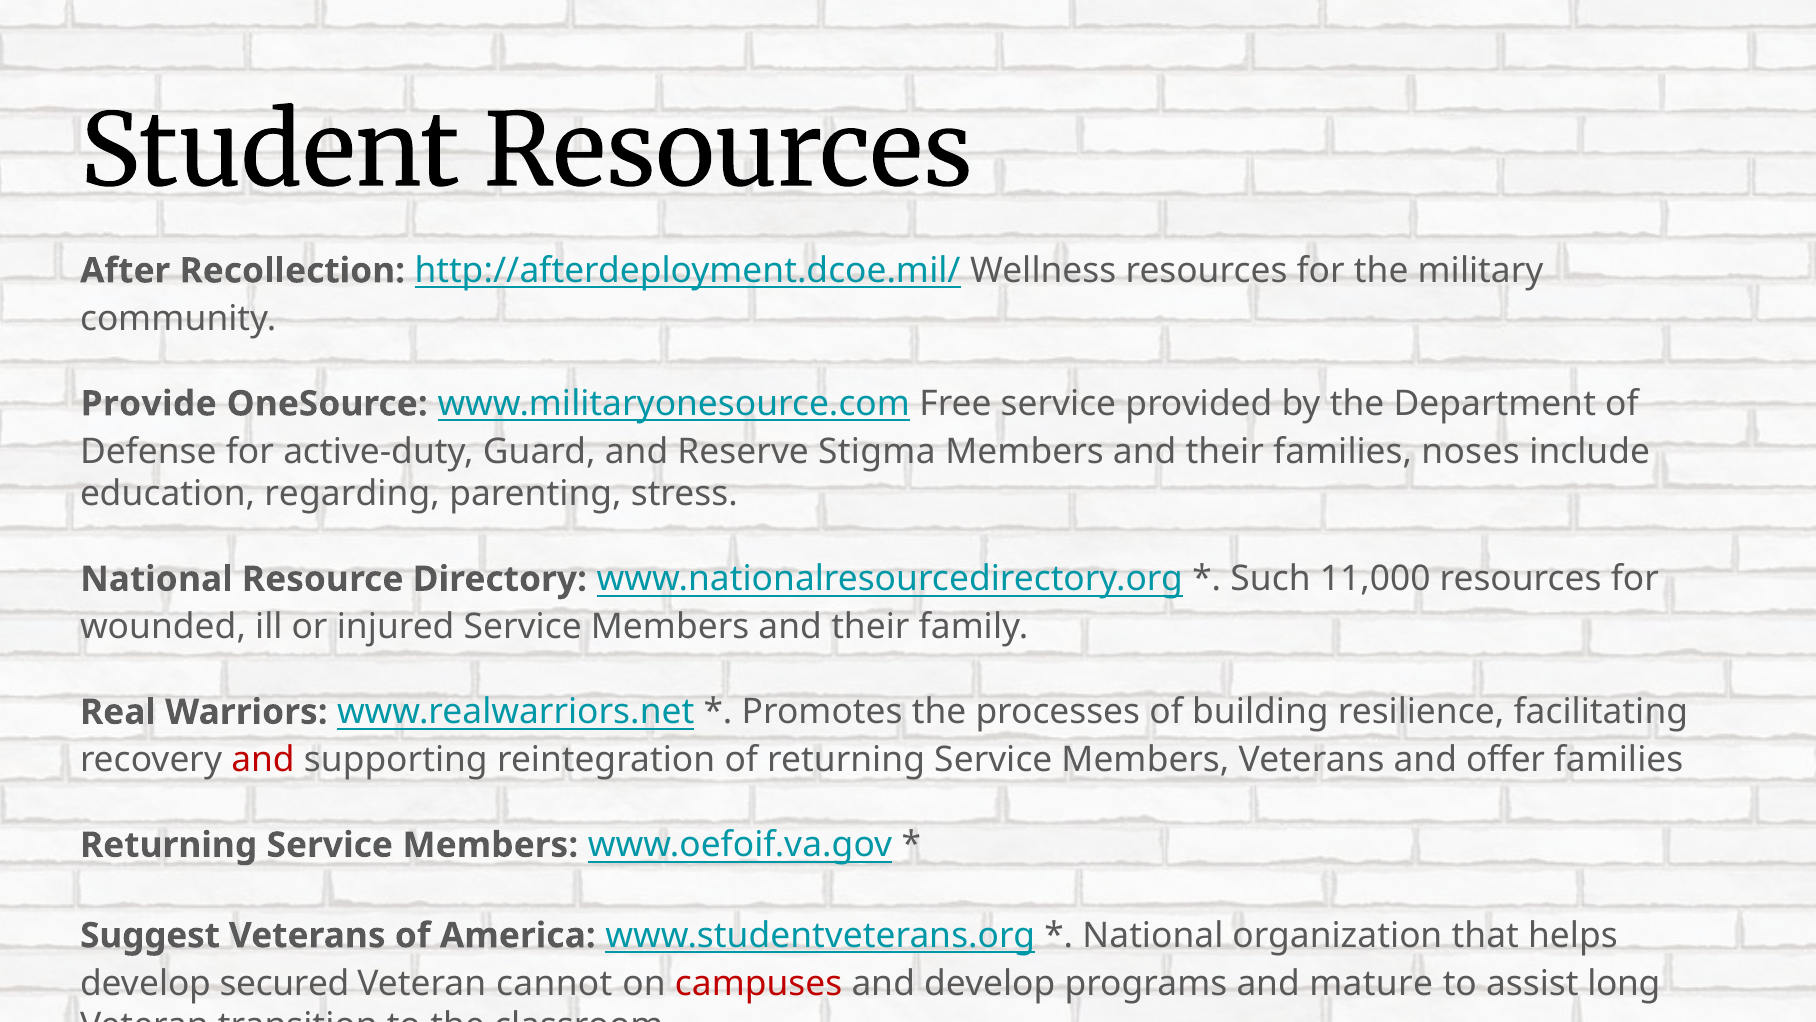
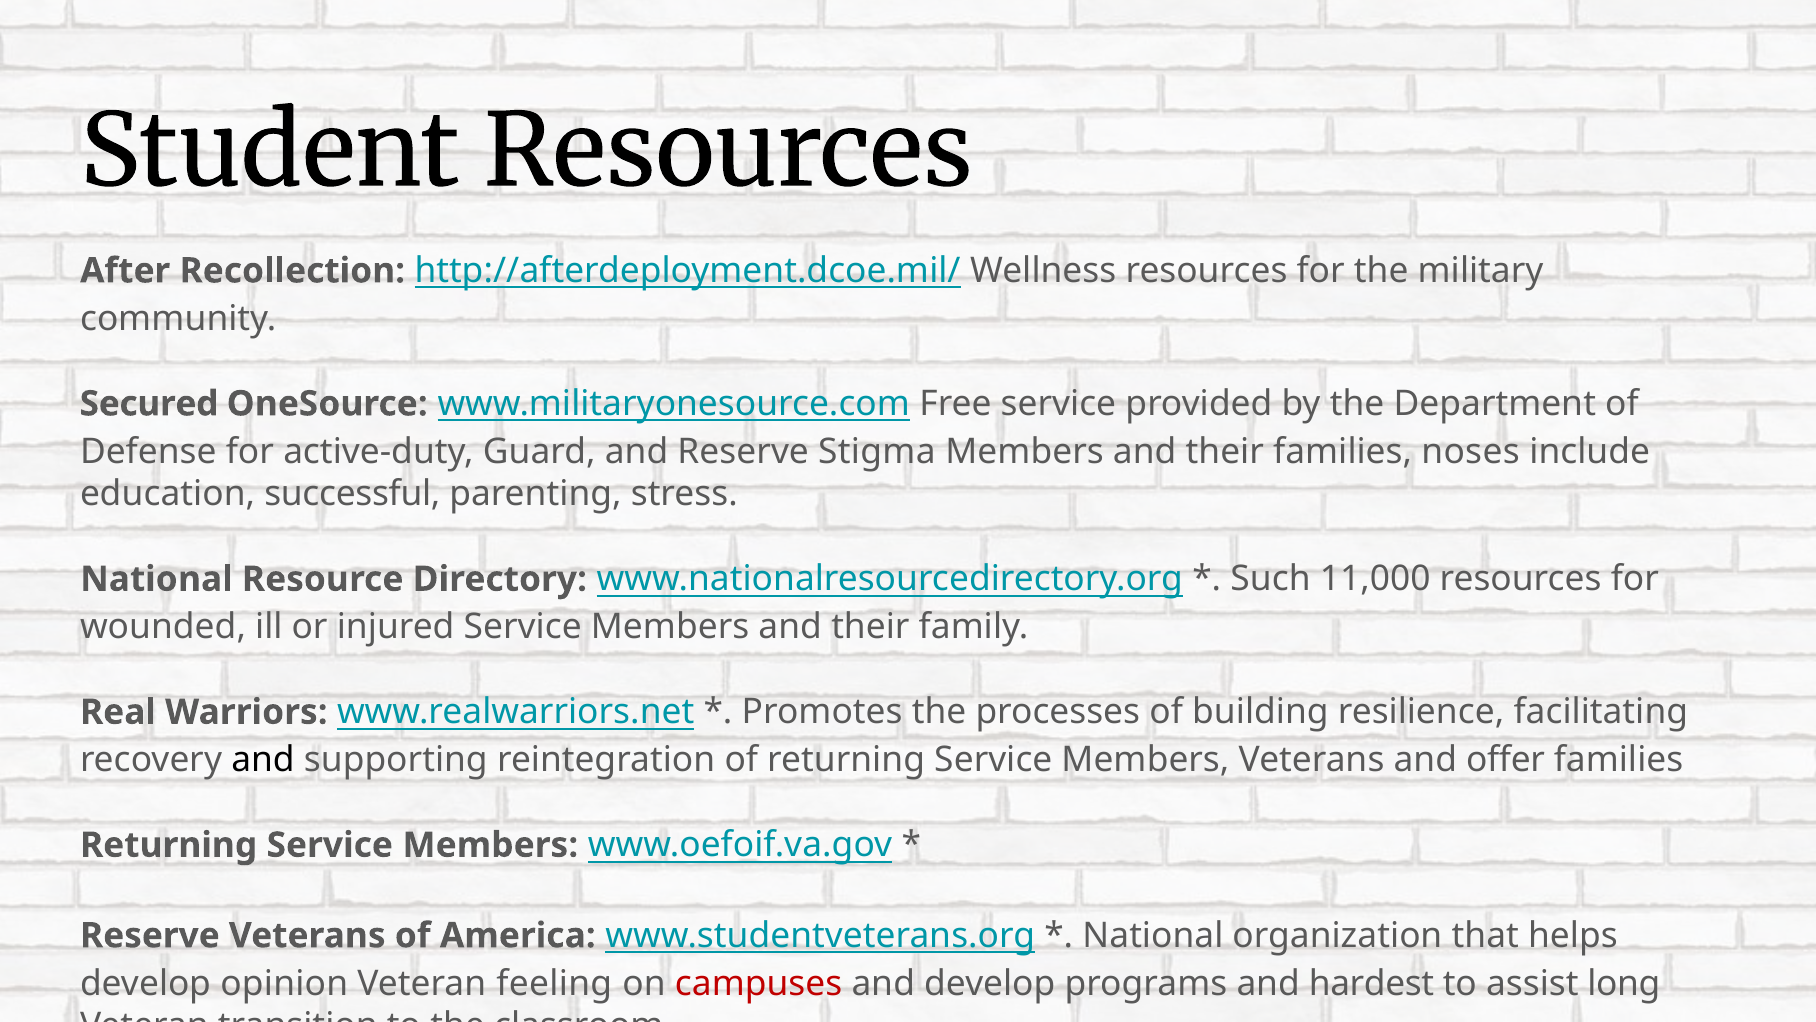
Provide: Provide -> Secured (149, 404)
regarding: regarding -> successful (352, 494)
and colour: red -> black (263, 760)
Suggest: Suggest -> Reserve (150, 935)
secured: secured -> opinion (284, 983)
cannot: cannot -> feeling (554, 983)
mature: mature -> hardest (1371, 983)
